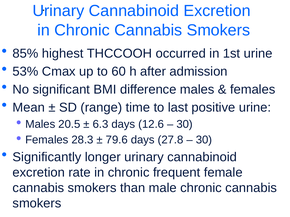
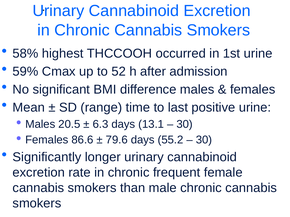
85%: 85% -> 58% (25, 54)
53%: 53% -> 59% (25, 72)
60: 60 -> 52 (119, 72)
12.6: 12.6 -> 13.1 (151, 124)
28.3: 28.3 -> 86.6 (82, 140)
27.8: 27.8 -> 55.2 (171, 140)
